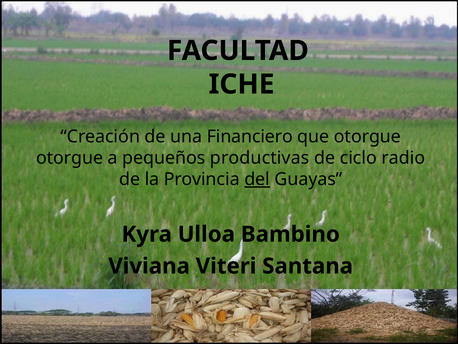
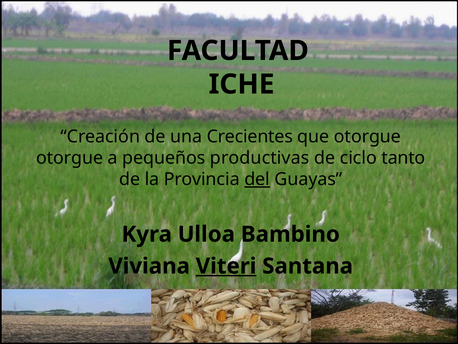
Financiero: Financiero -> Crecientes (250, 136)
radio: radio -> tanto (403, 158)
Viteri underline: none -> present (226, 266)
